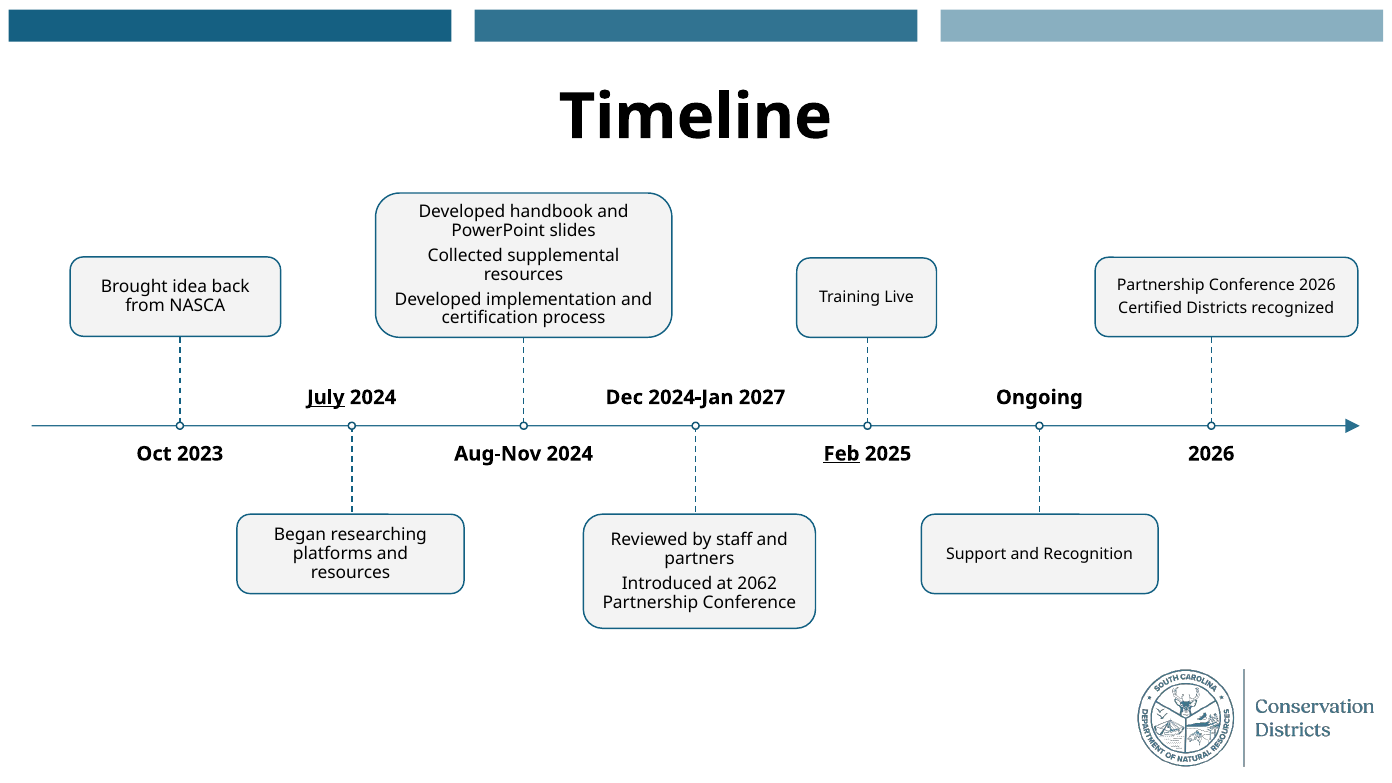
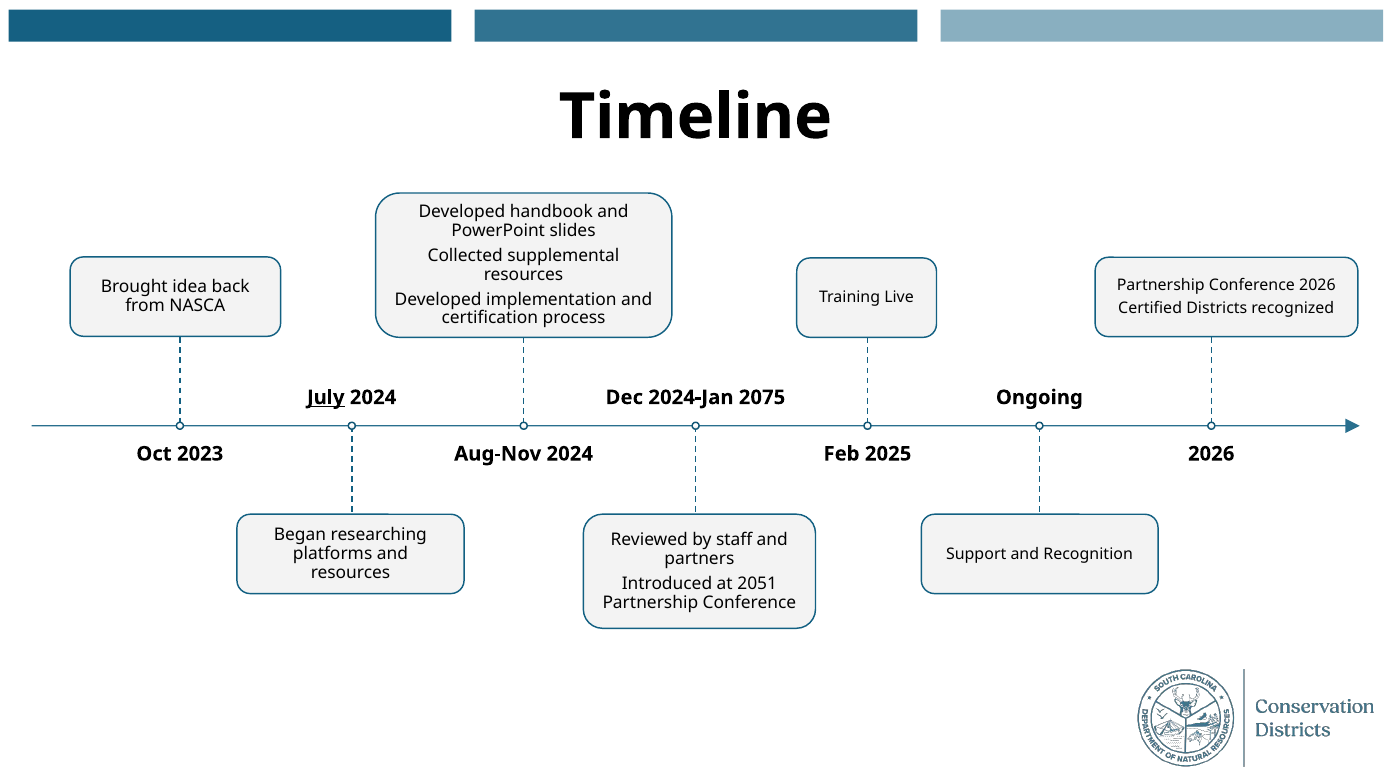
2027: 2027 -> 2075 (762, 397)
Feb underline: present -> none (842, 454)
2062: 2062 -> 2051 (757, 584)
